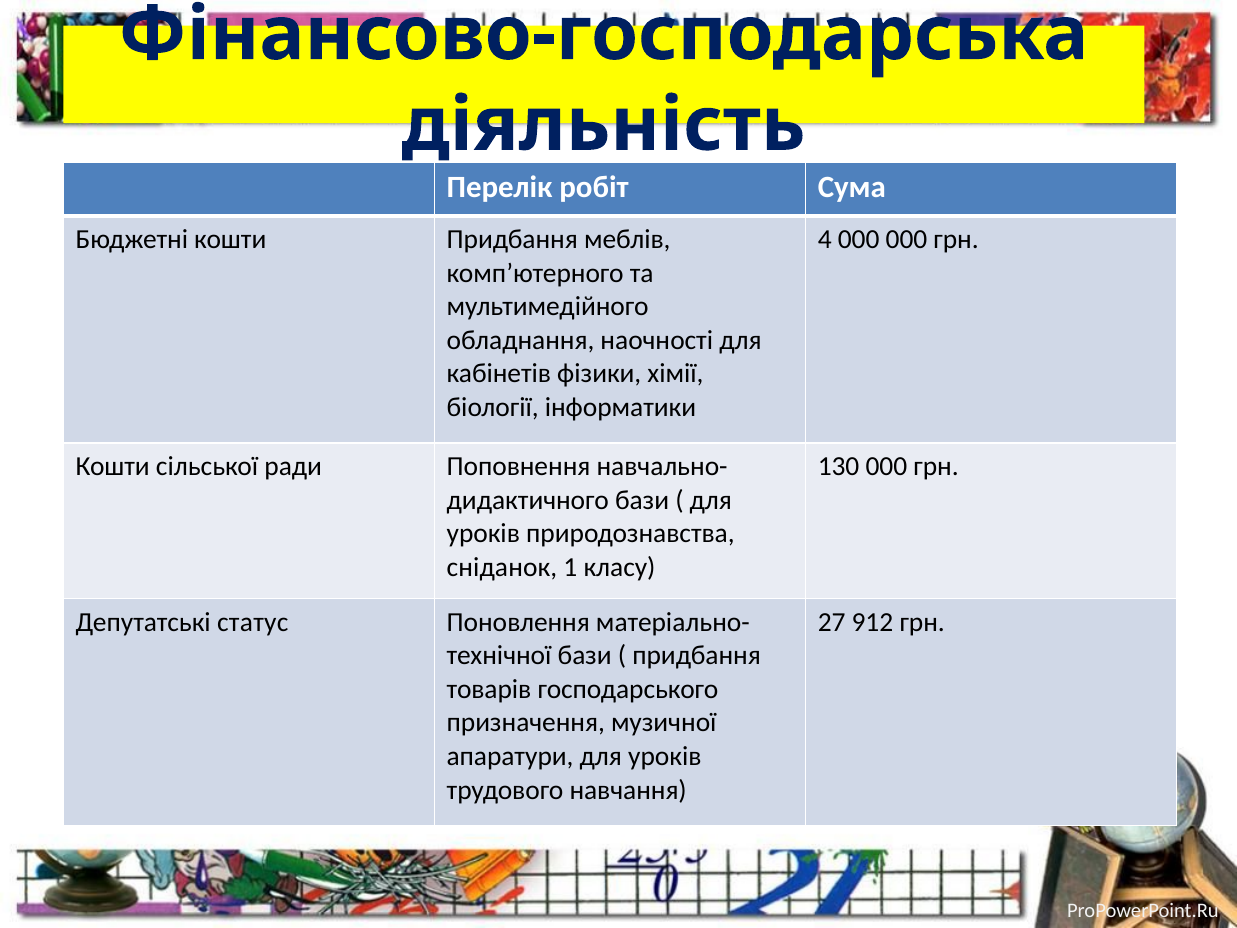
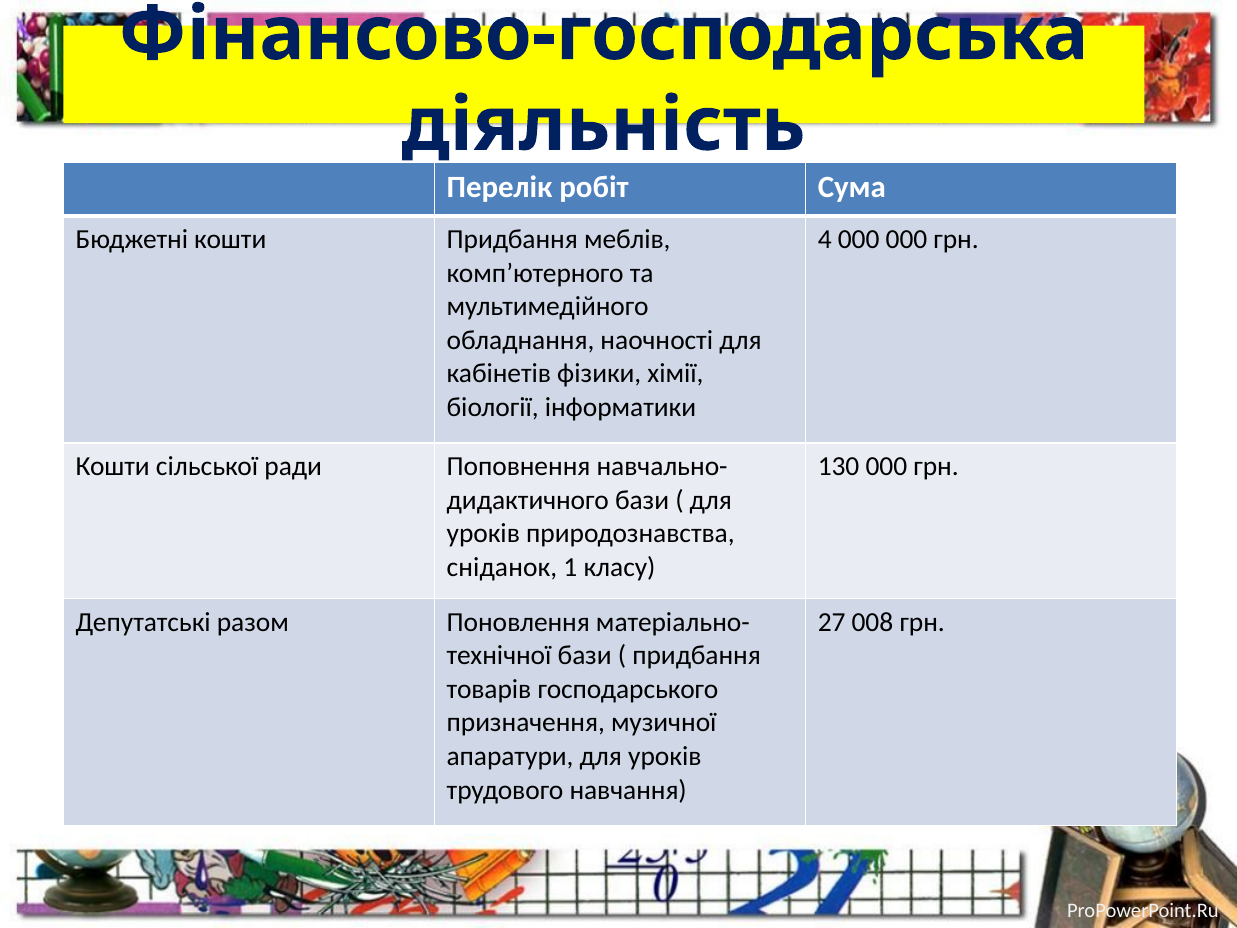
статус: статус -> разом (253, 622)
912: 912 -> 008 (872, 622)
